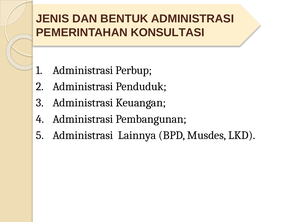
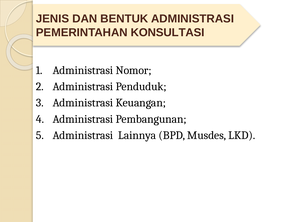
Perbup: Perbup -> Nomor (134, 70)
